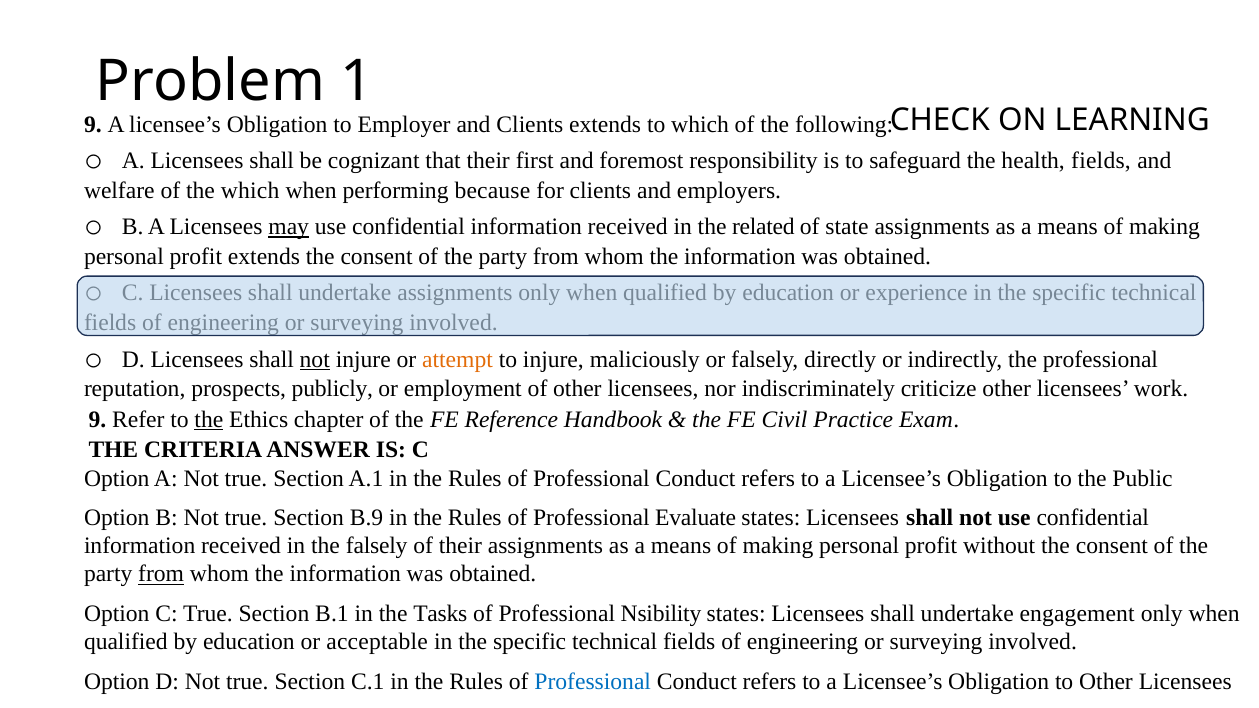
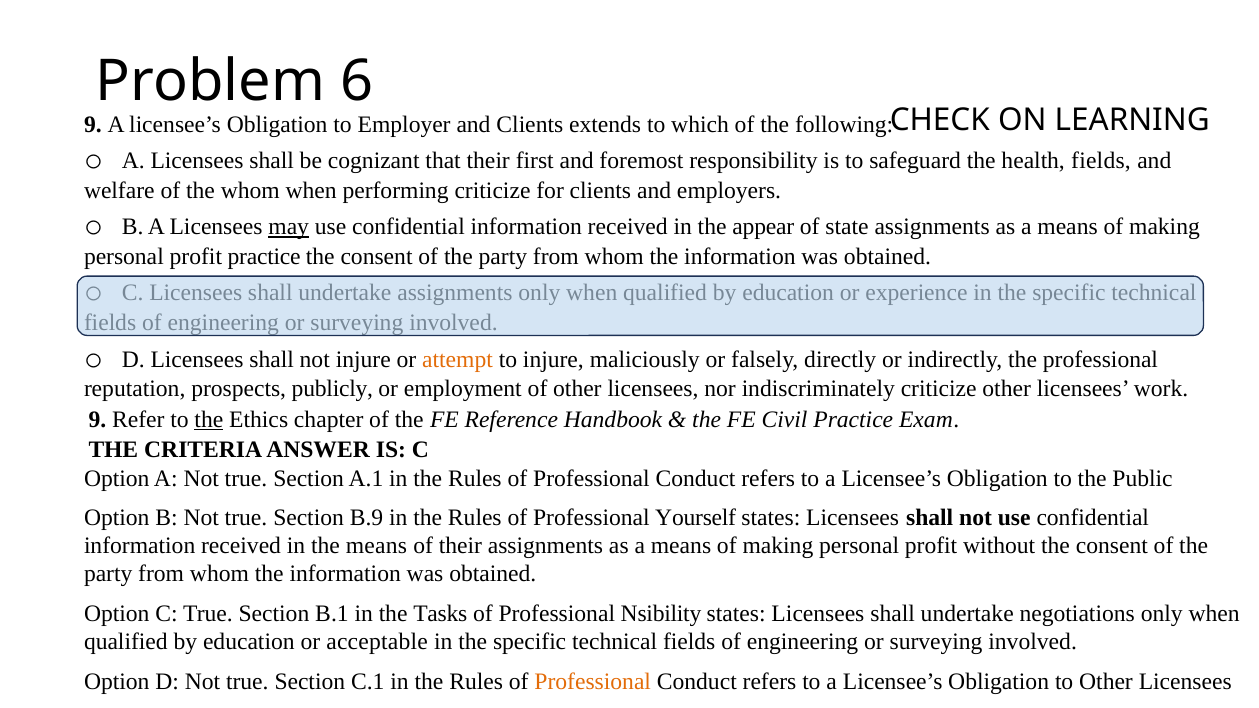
1: 1 -> 6 (357, 82)
the which: which -> whom (250, 191)
performing because: because -> criticize (492, 191)
related: related -> appear (763, 227)
profit extends: extends -> practice (264, 257)
not underline: present -> none (315, 359)
Evaluate: Evaluate -> Yourself (696, 518)
the falsely: falsely -> means (376, 546)
from underline: present -> none (161, 574)
engagement: engagement -> negotiations (1077, 614)
Professional colour: blue -> orange (593, 681)
